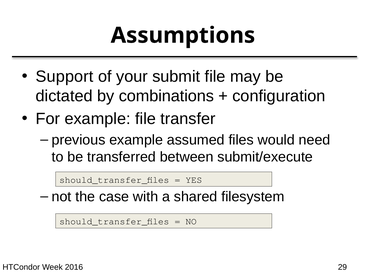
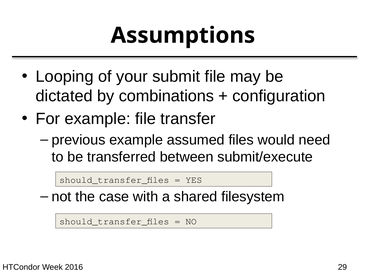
Support: Support -> Looping (65, 77)
